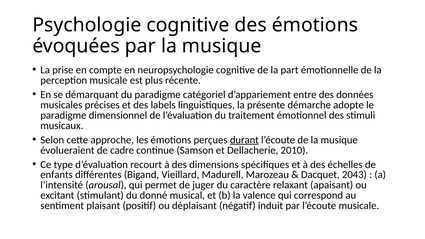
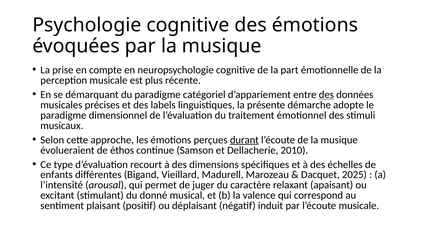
des underline: none -> present (326, 95)
cadre: cadre -> éthos (122, 150)
2043: 2043 -> 2025 (354, 175)
